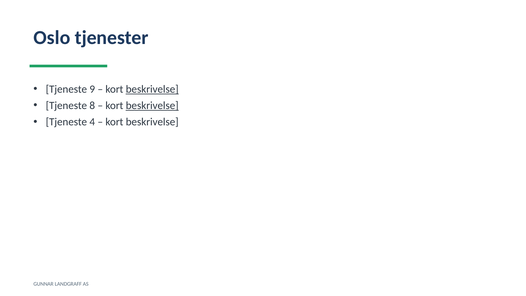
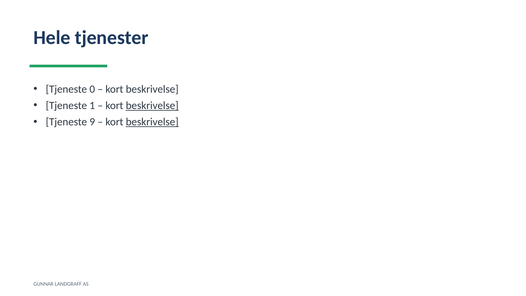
Oslo: Oslo -> Hele (52, 38)
9: 9 -> 0 (92, 89)
beskrivelse underline: present -> none (152, 89)
8: 8 -> 1 (92, 106)
4: 4 -> 9 (92, 122)
beskrivelse underline: none -> present (152, 122)
